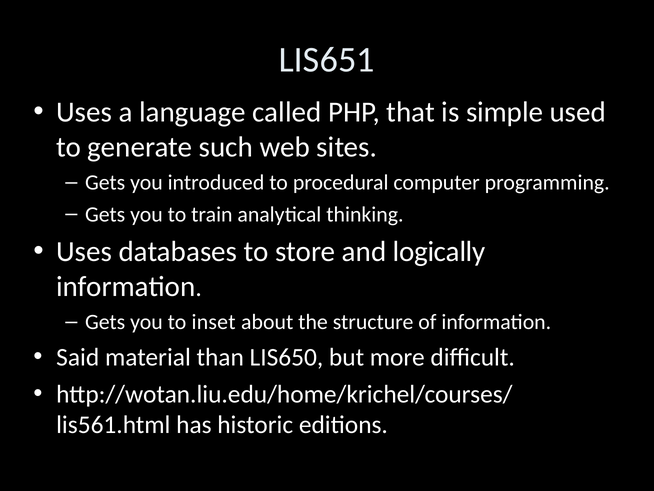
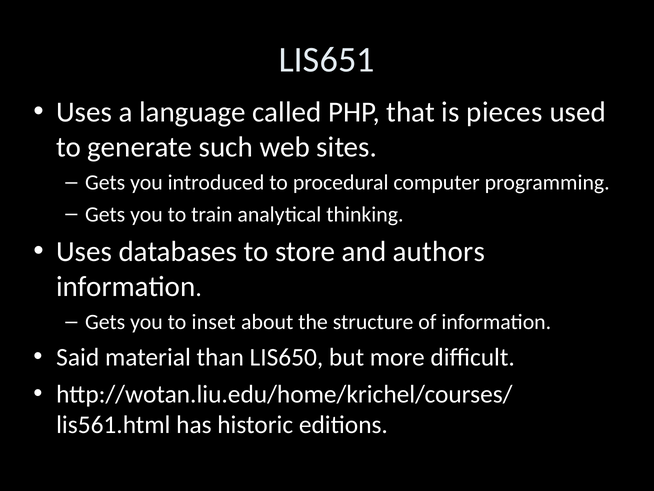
simple: simple -> pieces (504, 112)
logically: logically -> authors (439, 251)
